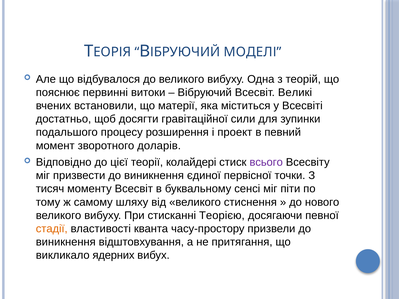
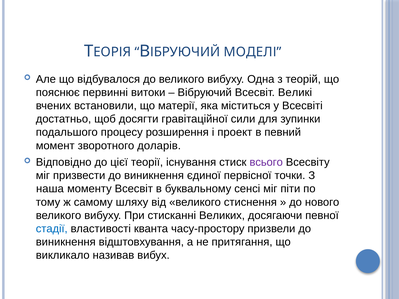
колайдері: колайдері -> існування (191, 162)
тисяч: тисяч -> наша (50, 189)
Теорією: Теорією -> Великих (222, 216)
стадії colour: orange -> blue (52, 229)
ядерних: ядерних -> називав (113, 256)
